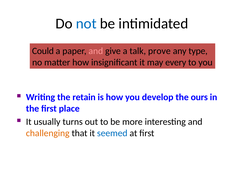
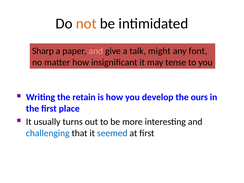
not colour: blue -> orange (86, 24)
Could: Could -> Sharp (43, 51)
prove: prove -> might (159, 51)
type: type -> font (198, 51)
every: every -> tense (176, 62)
challenging colour: orange -> blue (48, 133)
